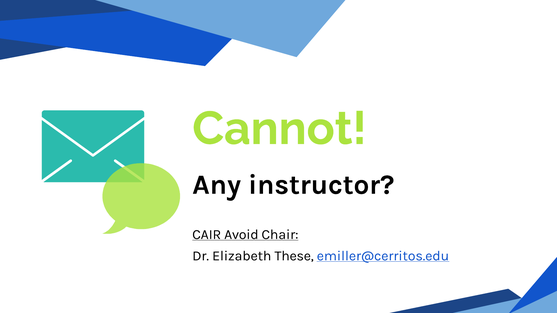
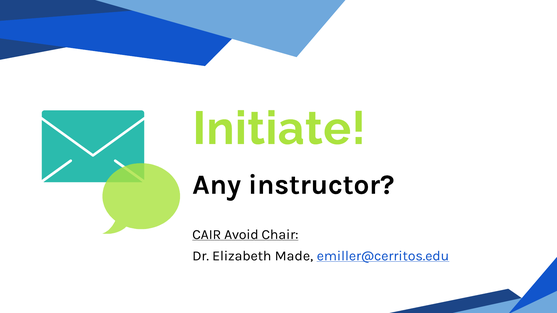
Cannot: Cannot -> Initiate (279, 129)
These: These -> Made (294, 256)
